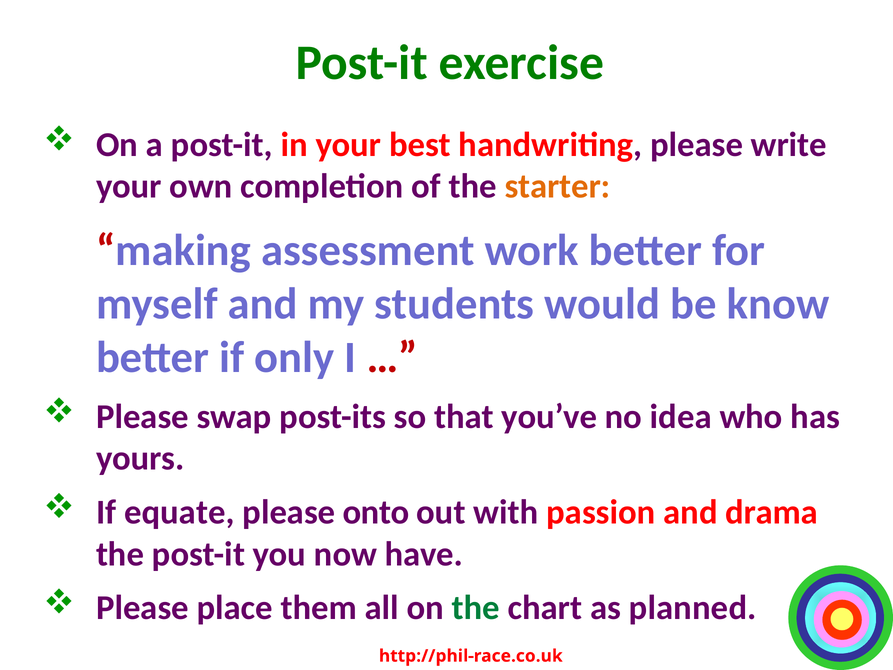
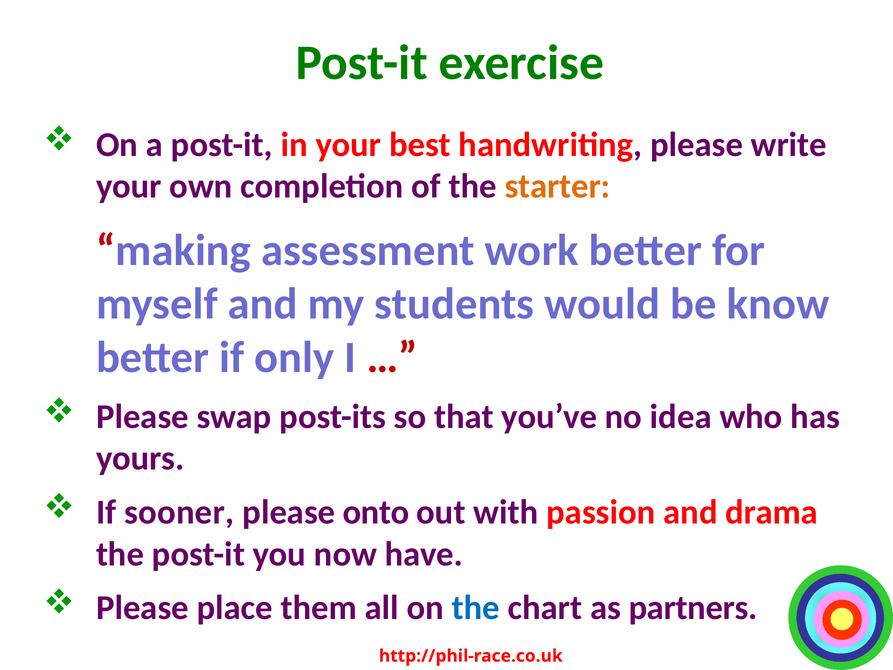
equate: equate -> sooner (179, 512)
the colour: green -> blue (476, 608)
planned: planned -> partners (693, 608)
